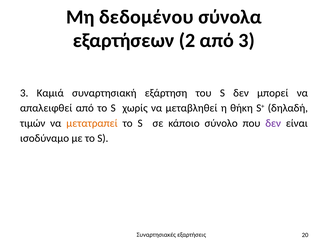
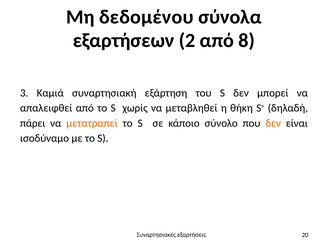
από 3: 3 -> 8 (247, 41)
τιμών: τιμών -> πάρει (33, 123)
δεν colour: purple -> orange (273, 123)
